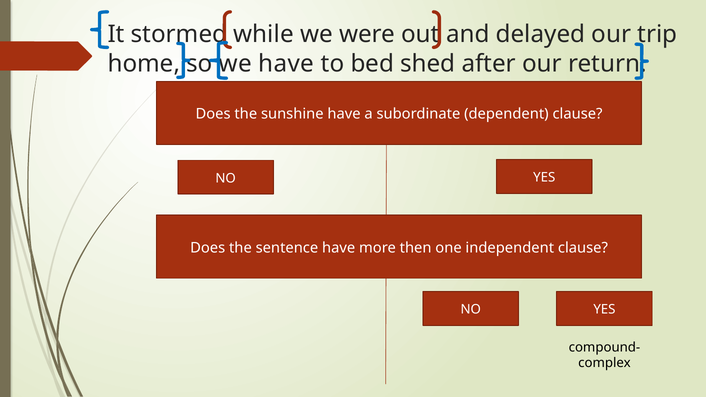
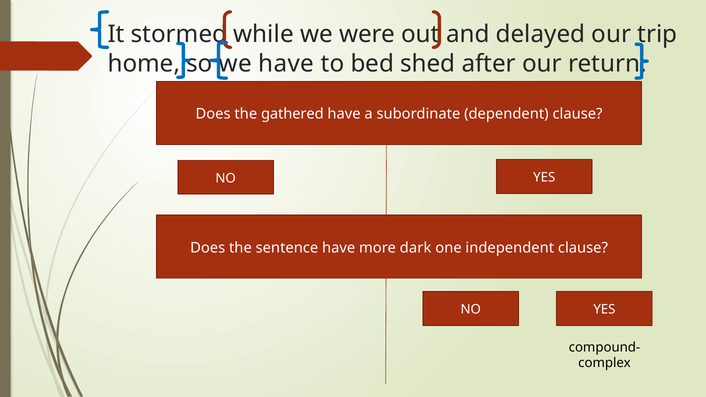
sunshine: sunshine -> gathered (292, 114)
then: then -> dark (416, 248)
